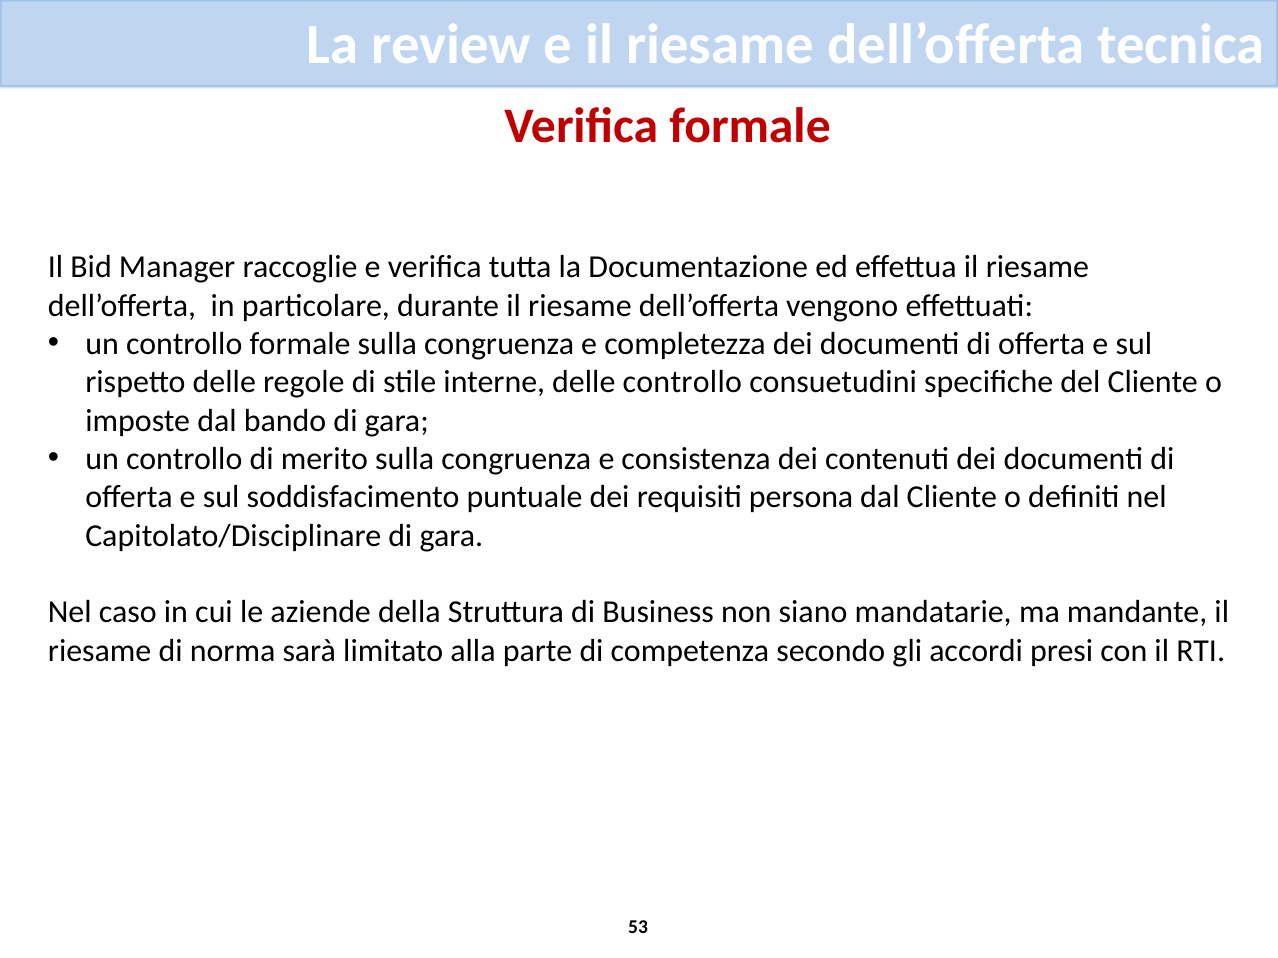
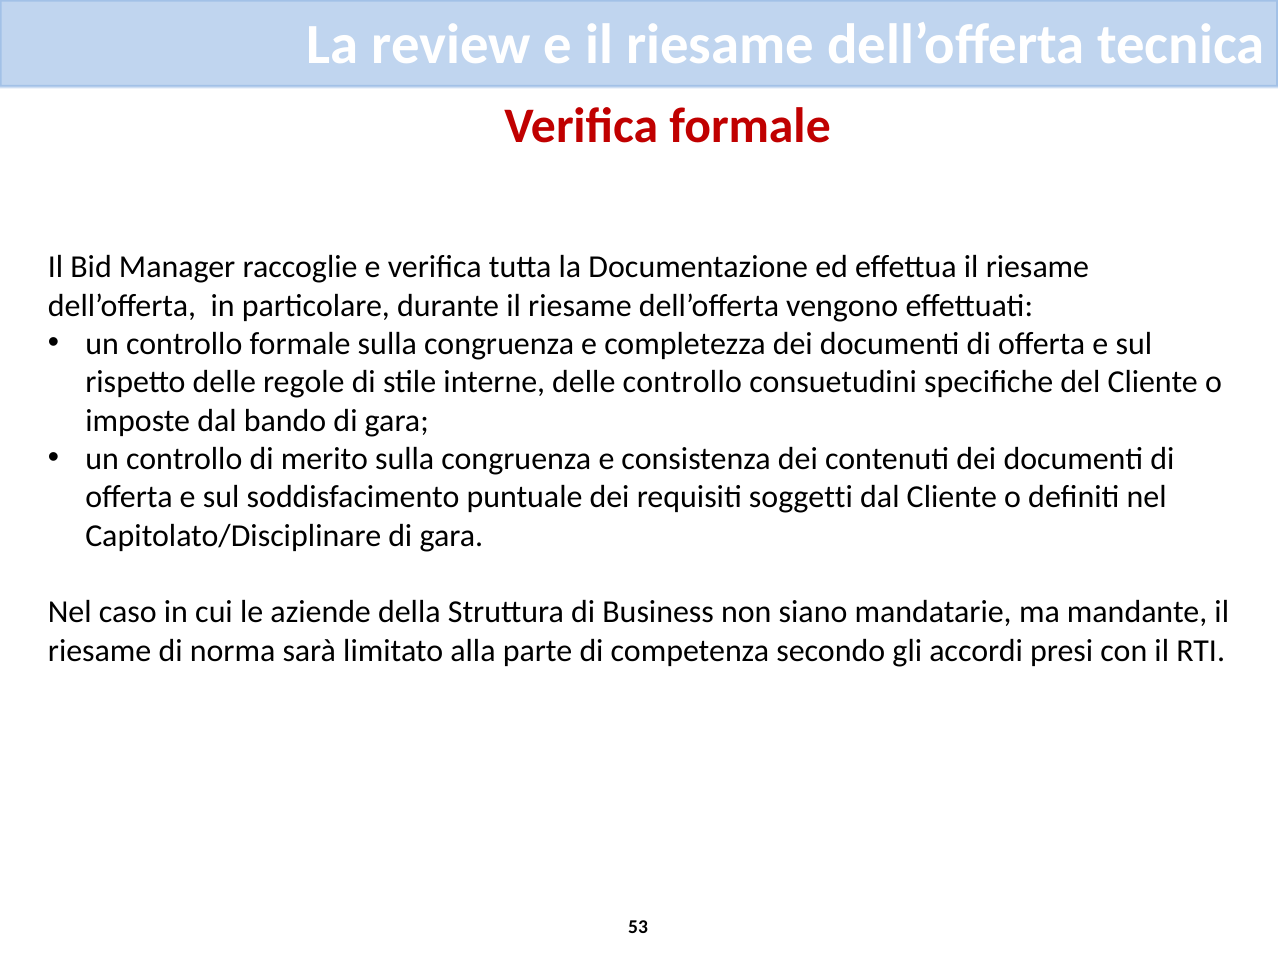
persona: persona -> soggetti (801, 498)
